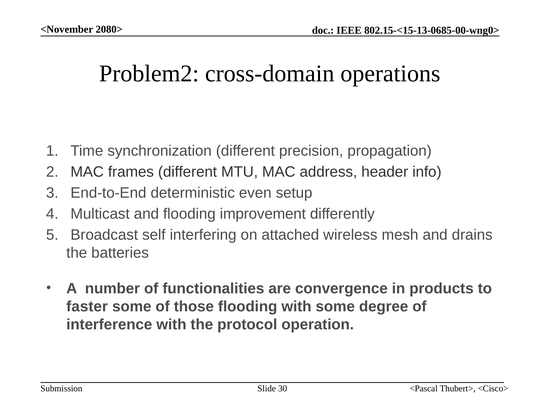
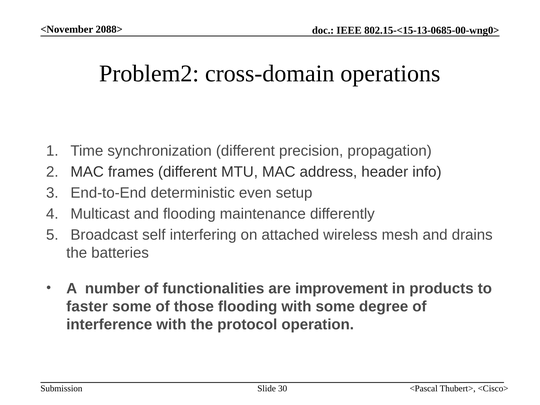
2080>: 2080> -> 2088> (109, 29)
improvement: improvement -> maintenance (263, 214)
convergence: convergence -> improvement (341, 289)
